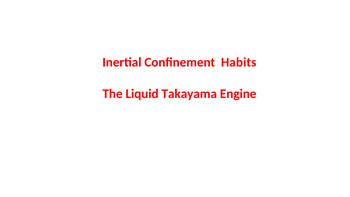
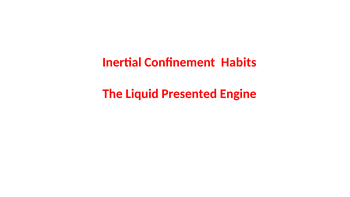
Takayama: Takayama -> Presented (189, 94)
